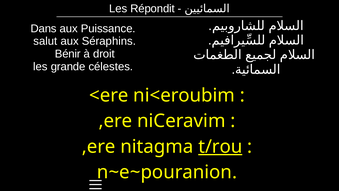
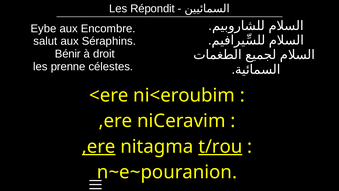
Dans: Dans -> Eybe (44, 29)
Puissance: Puissance -> Encombre (108, 29)
grande: grande -> prenne (68, 67)
,ere underline: none -> present (99, 146)
